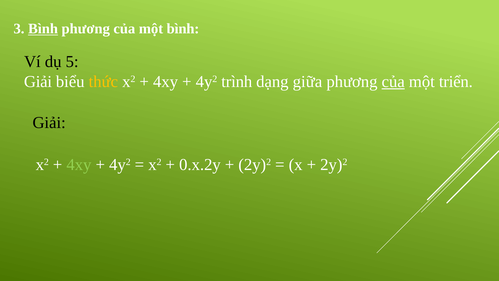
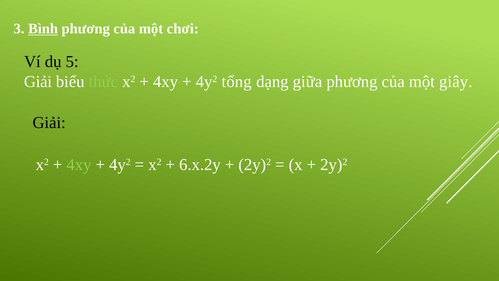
một bình: bình -> chơi (183, 29)
thức colour: yellow -> light green (103, 82)
trình: trình -> tổng (237, 82)
của underline: present -> none (393, 82)
triển: triển -> giây (456, 82)
0.x.2y: 0.x.2y -> 6.x.2y (200, 165)
